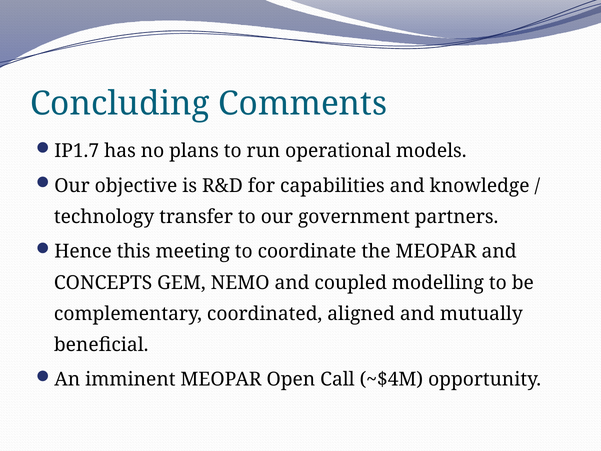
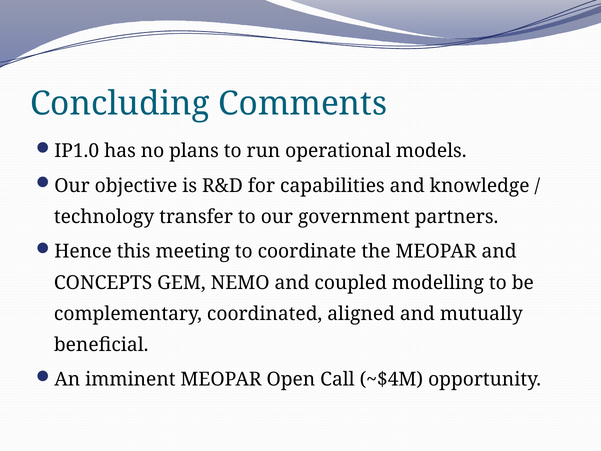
IP1.7: IP1.7 -> IP1.0 (77, 151)
